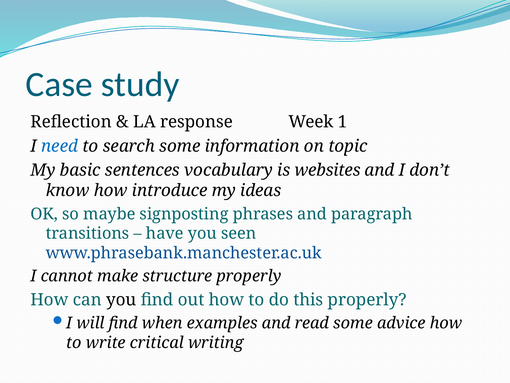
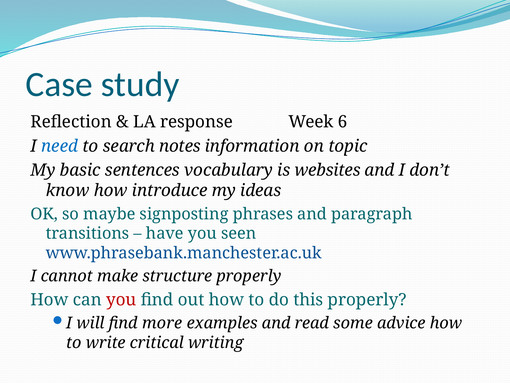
1: 1 -> 6 (343, 122)
search some: some -> notes (180, 146)
you colour: black -> red (121, 299)
when: when -> more (162, 323)
